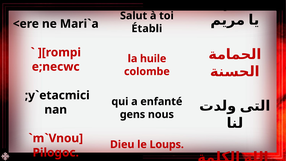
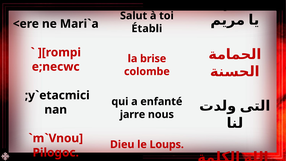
huile: huile -> brise (153, 59)
gens: gens -> jarre (133, 114)
